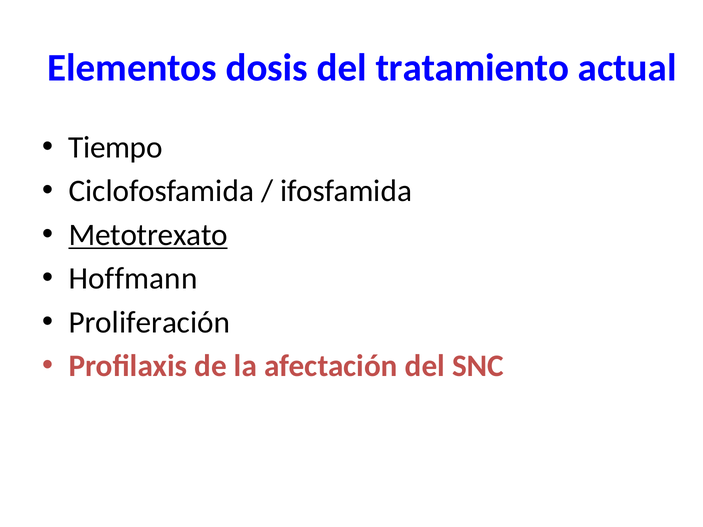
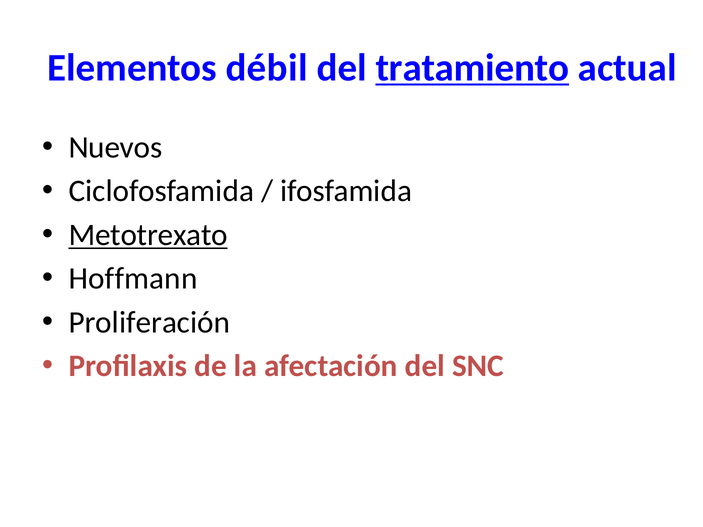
dosis: dosis -> débil (267, 68)
tratamiento underline: none -> present (472, 68)
Tiempo: Tiempo -> Nuevos (115, 147)
